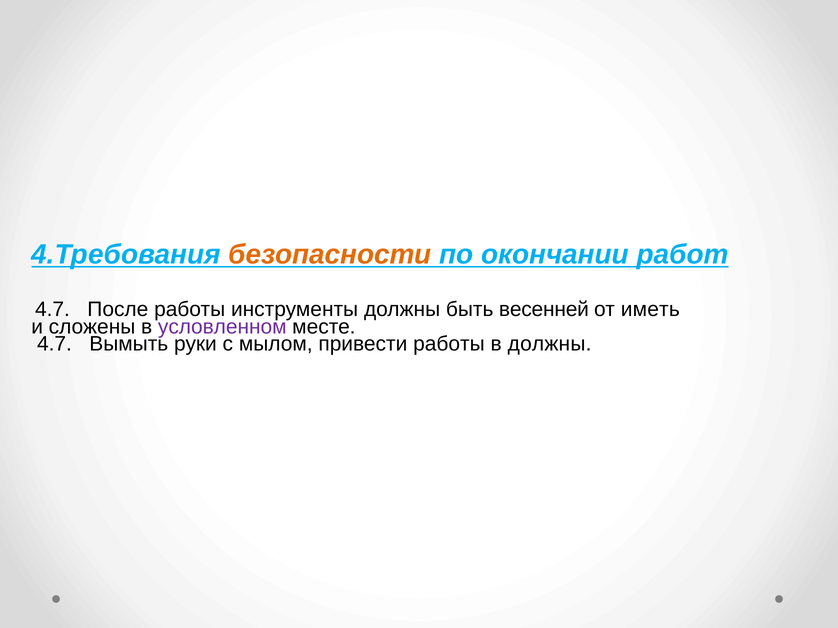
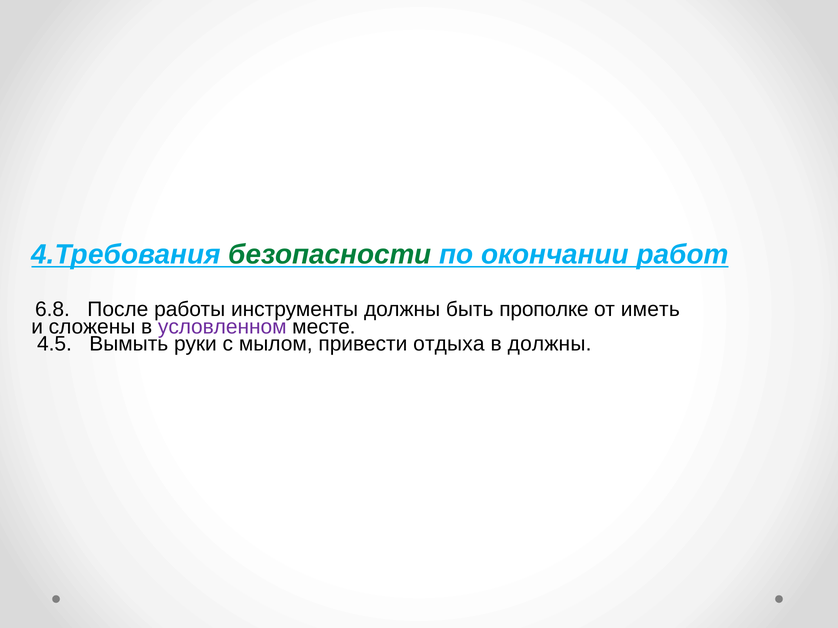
безопасности colour: orange -> green (330, 255)
4.7: 4.7 -> 6.8 (52, 310)
весенней: весенней -> прополке (544, 310)
4.7: 4.7 -> 4.5 (54, 344)
привести работы: работы -> отдыха (449, 344)
